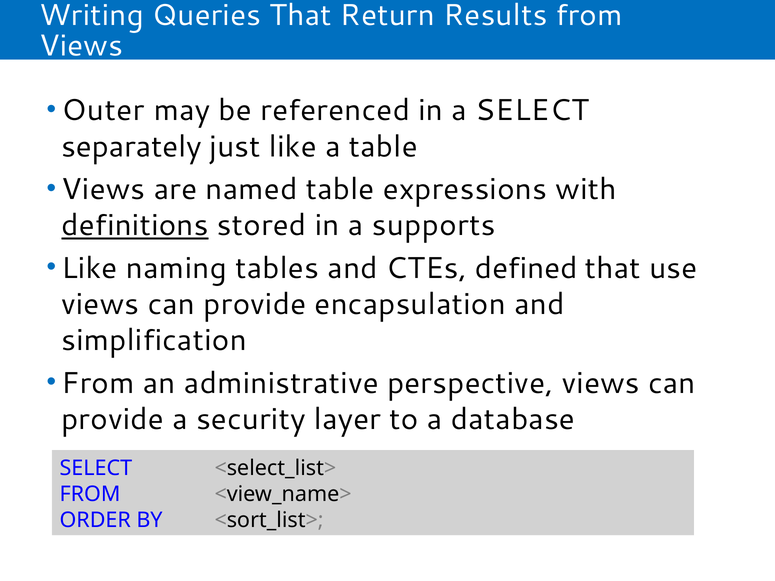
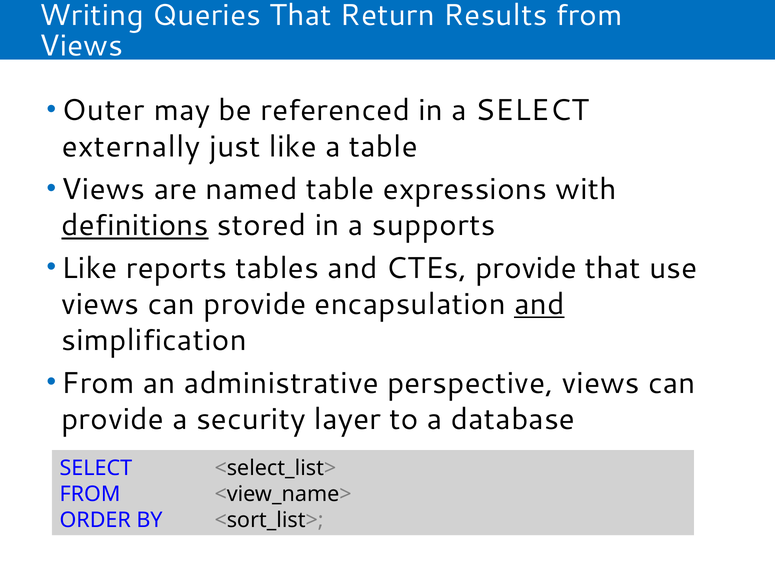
separately: separately -> externally (131, 147)
naming: naming -> reports (176, 268)
CTEs defined: defined -> provide (526, 268)
and underline: none -> present (539, 304)
